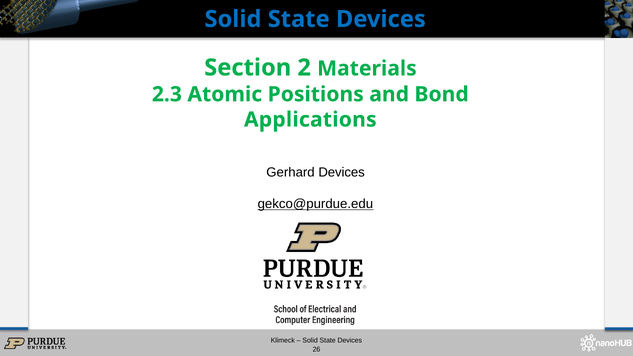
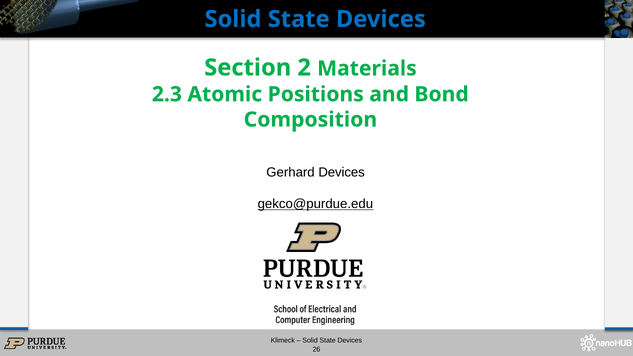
Applications: Applications -> Composition (310, 120)
